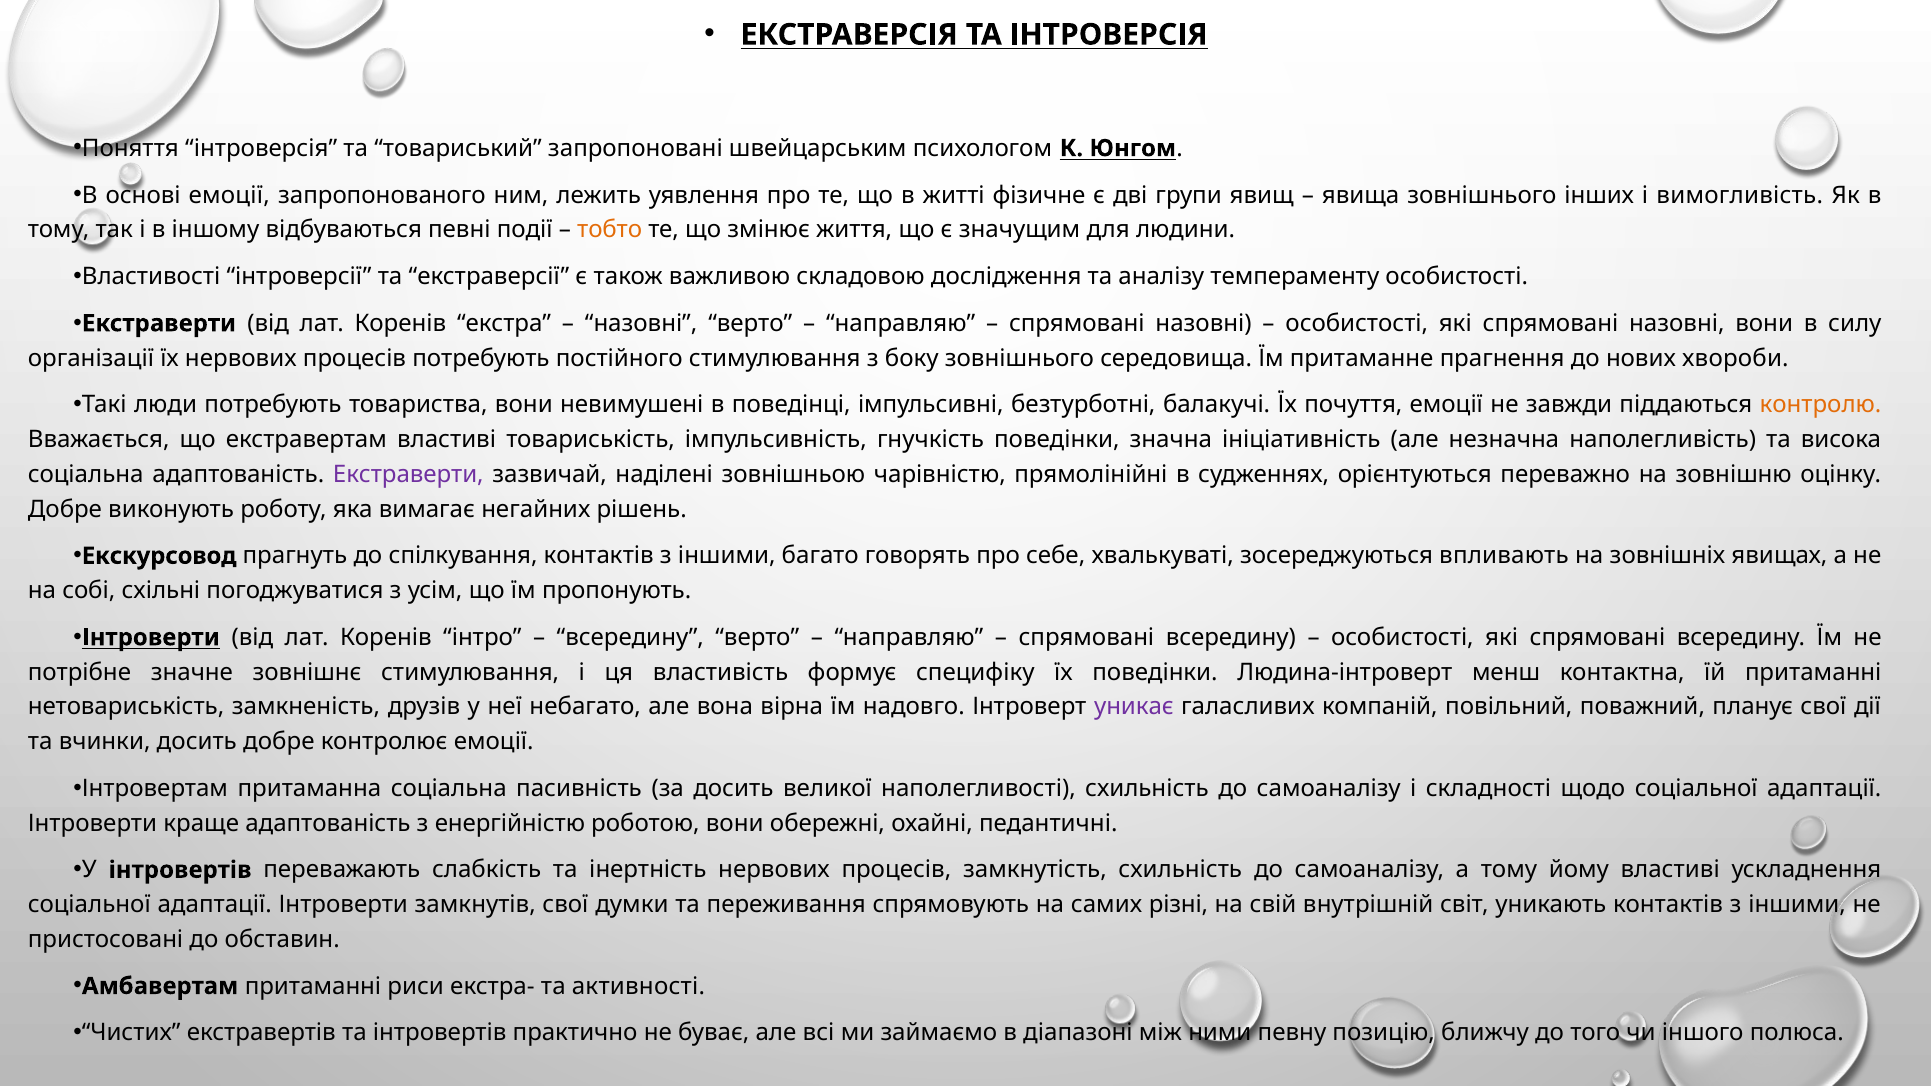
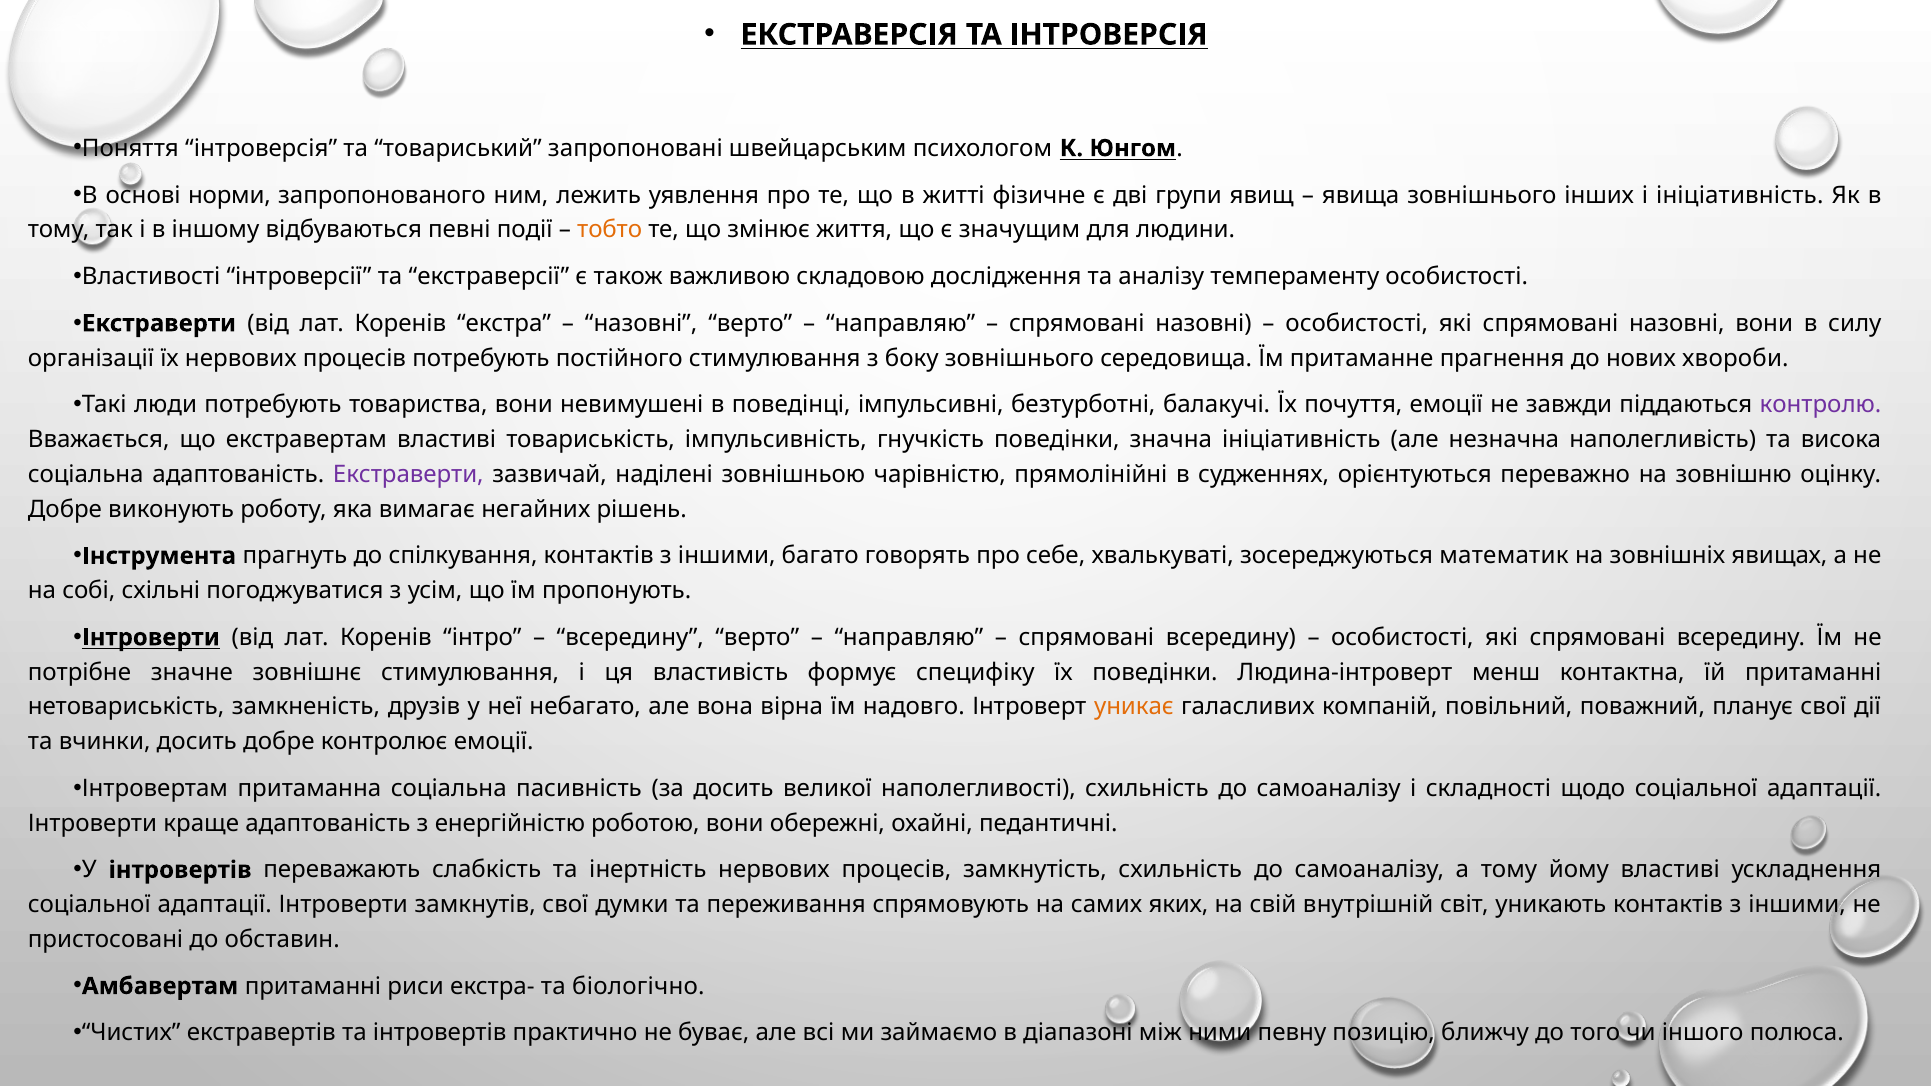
основі емоції: емоції -> норми (229, 195)
і вимогливість: вимогливість -> ініціативність (1740, 195)
контролю colour: orange -> purple (1820, 405)
Екскурсовод: Екскурсовод -> Інструмента (159, 556)
впливають: впливають -> математик (1504, 556)
уникає colour: purple -> orange (1134, 707)
різні: різні -> яких (1179, 905)
активності: активності -> біологічно (638, 986)
